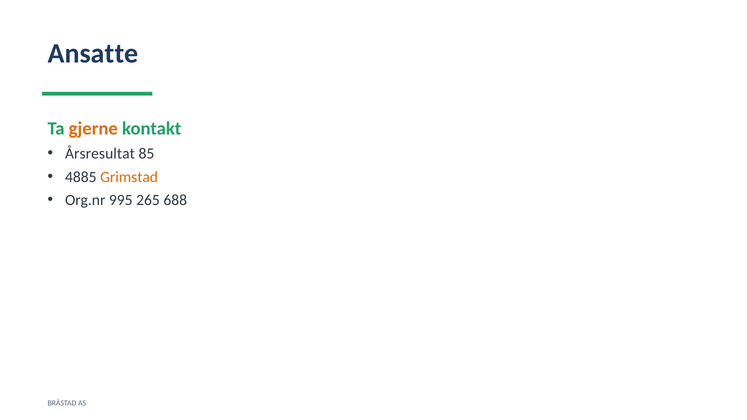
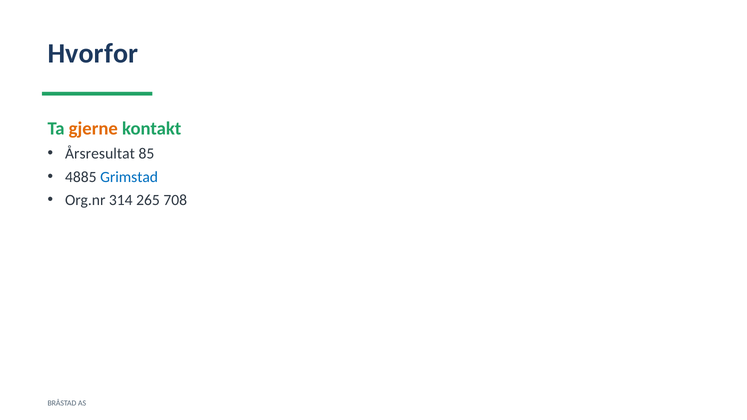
Ansatte: Ansatte -> Hvorfor (93, 53)
Grimstad colour: orange -> blue (129, 177)
995: 995 -> 314 (121, 200)
688: 688 -> 708 (175, 200)
